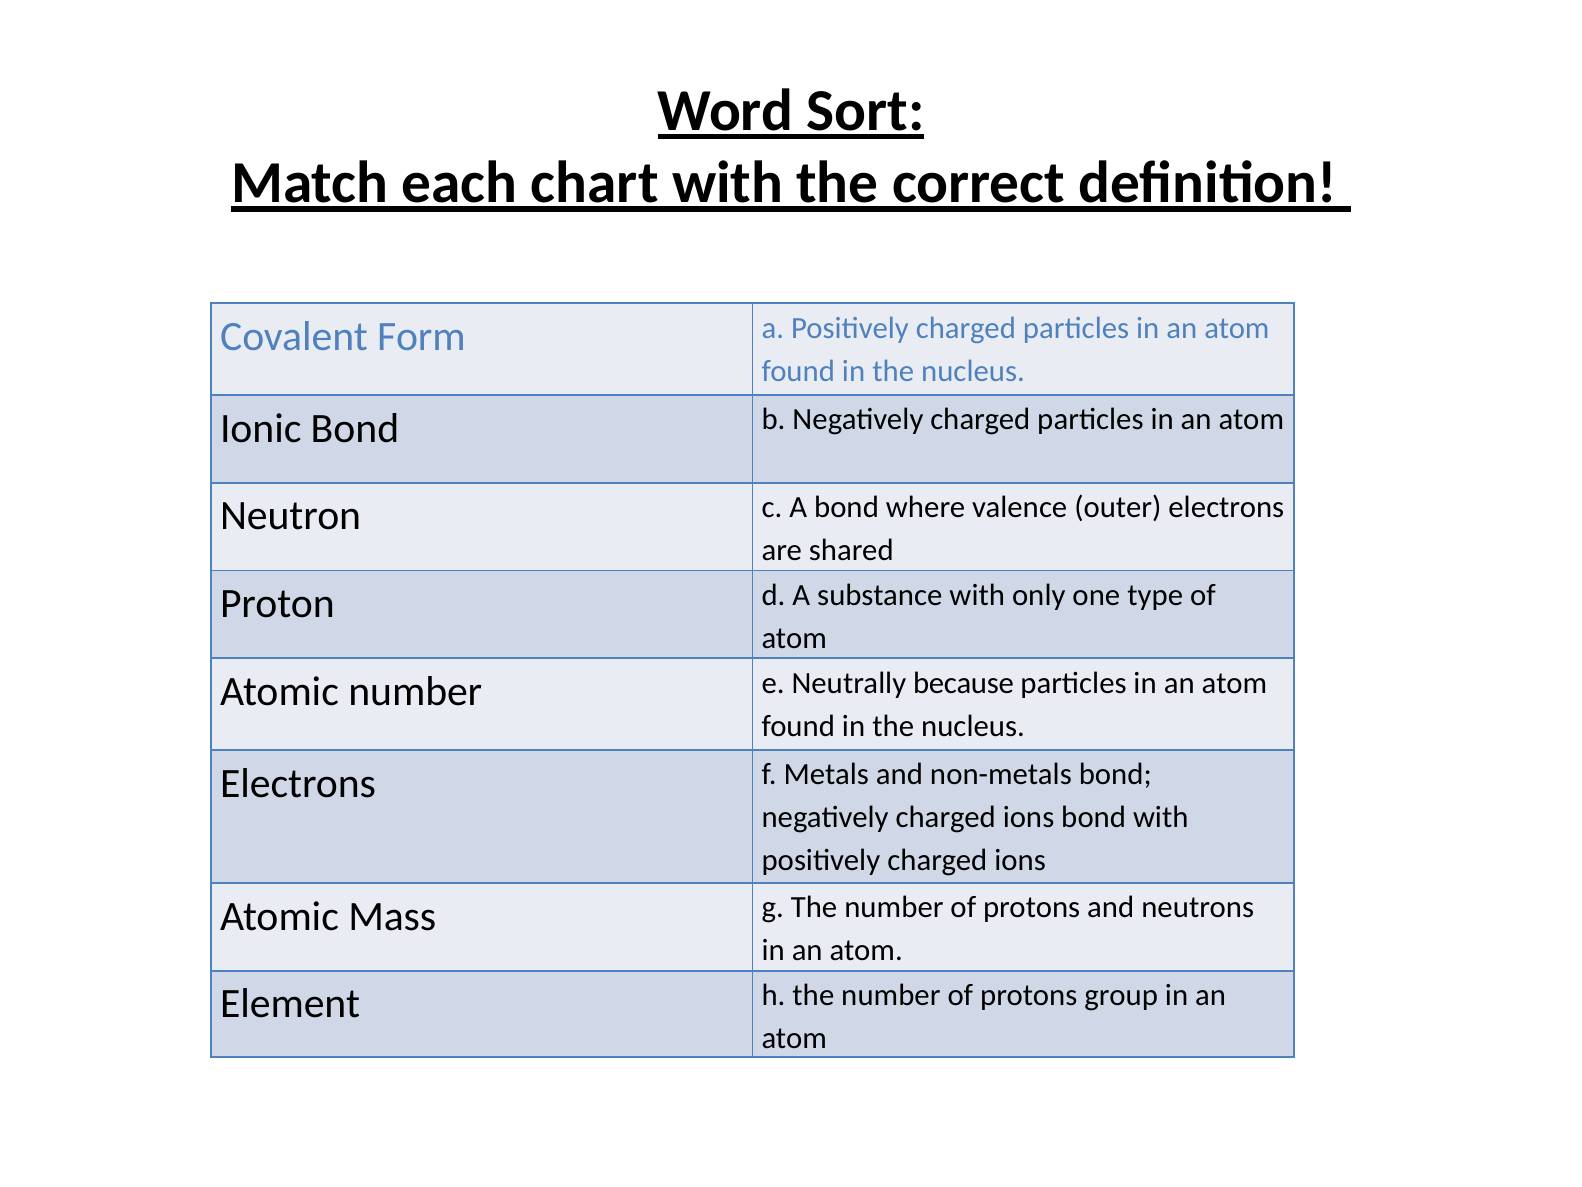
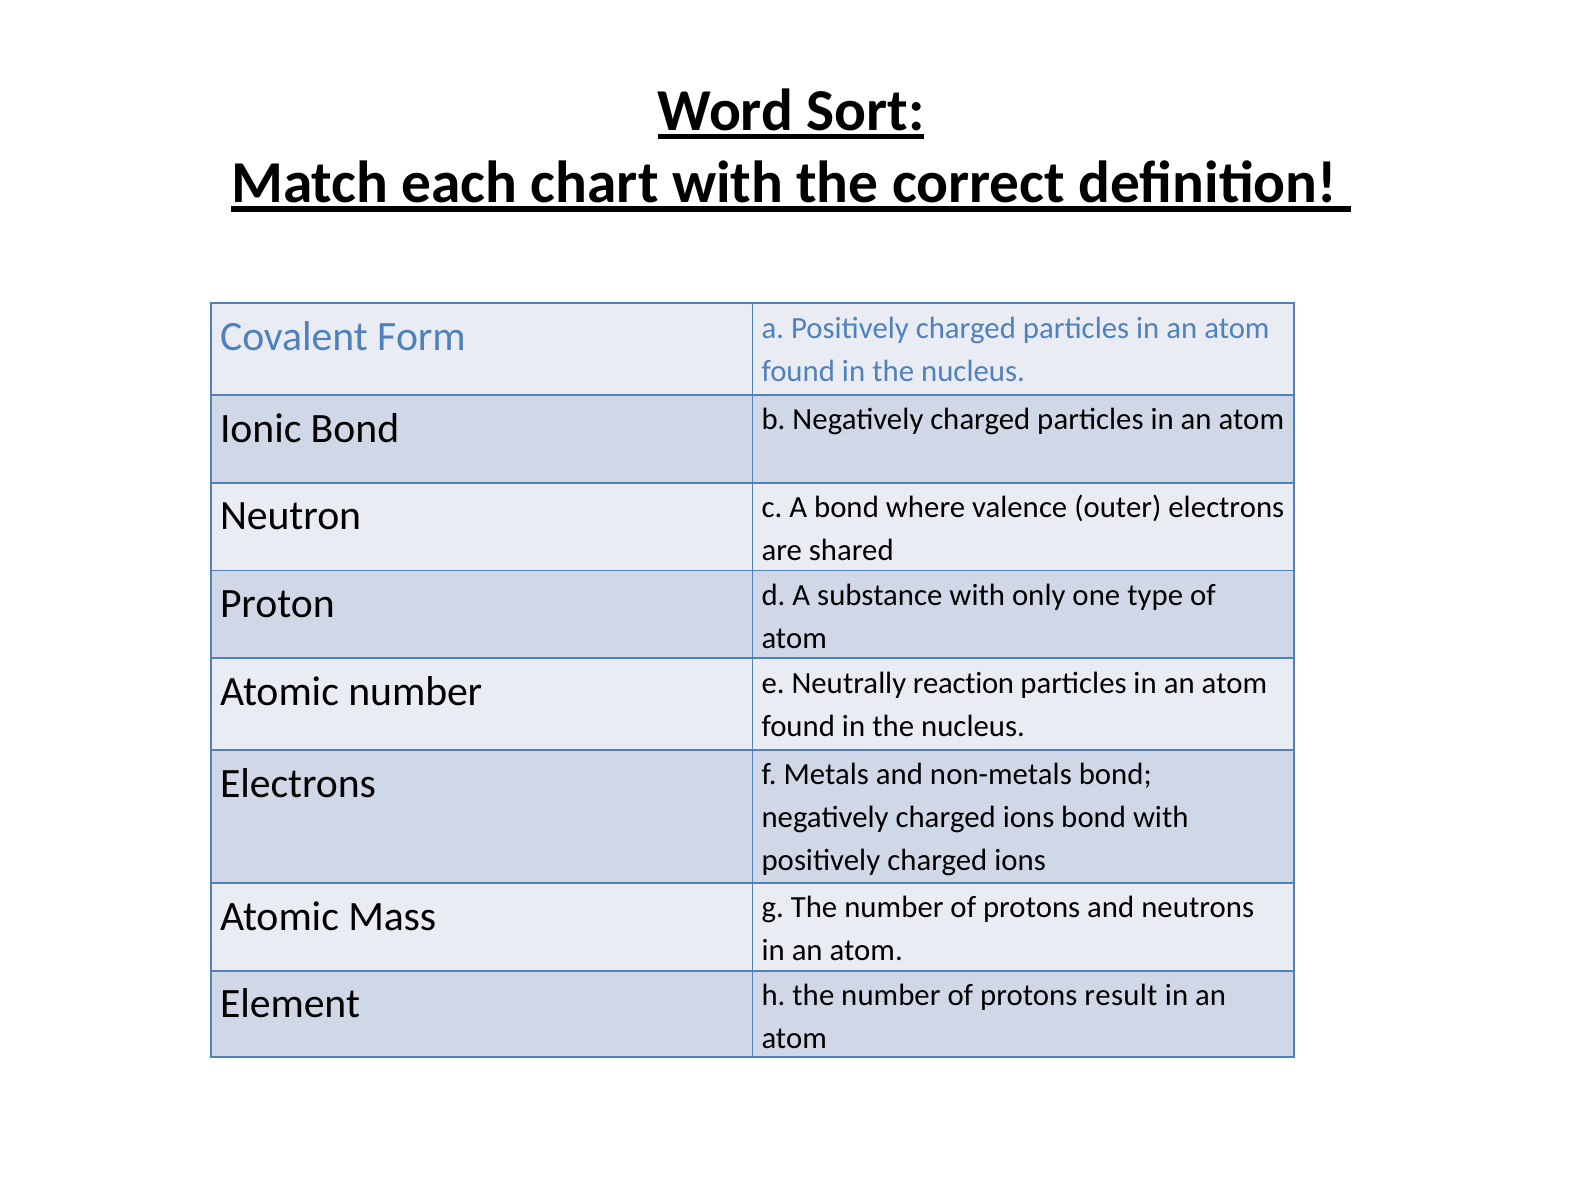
because: because -> reaction (963, 683)
group: group -> result (1121, 995)
